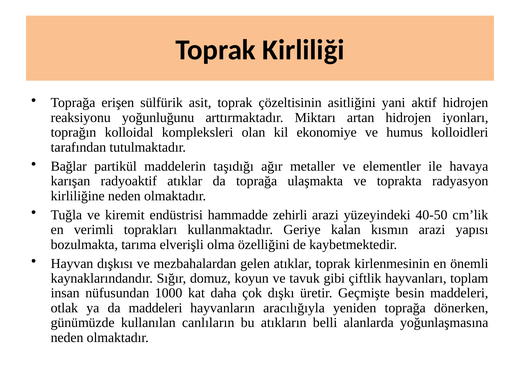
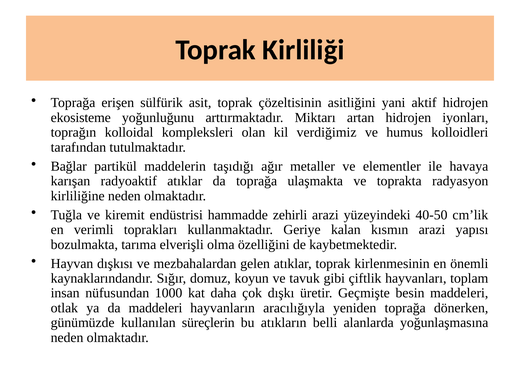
reaksiyonu: reaksiyonu -> ekosisteme (81, 118)
ekonomiye: ekonomiye -> verdiğimiz (327, 132)
canlıların: canlıların -> süreçlerin (208, 323)
